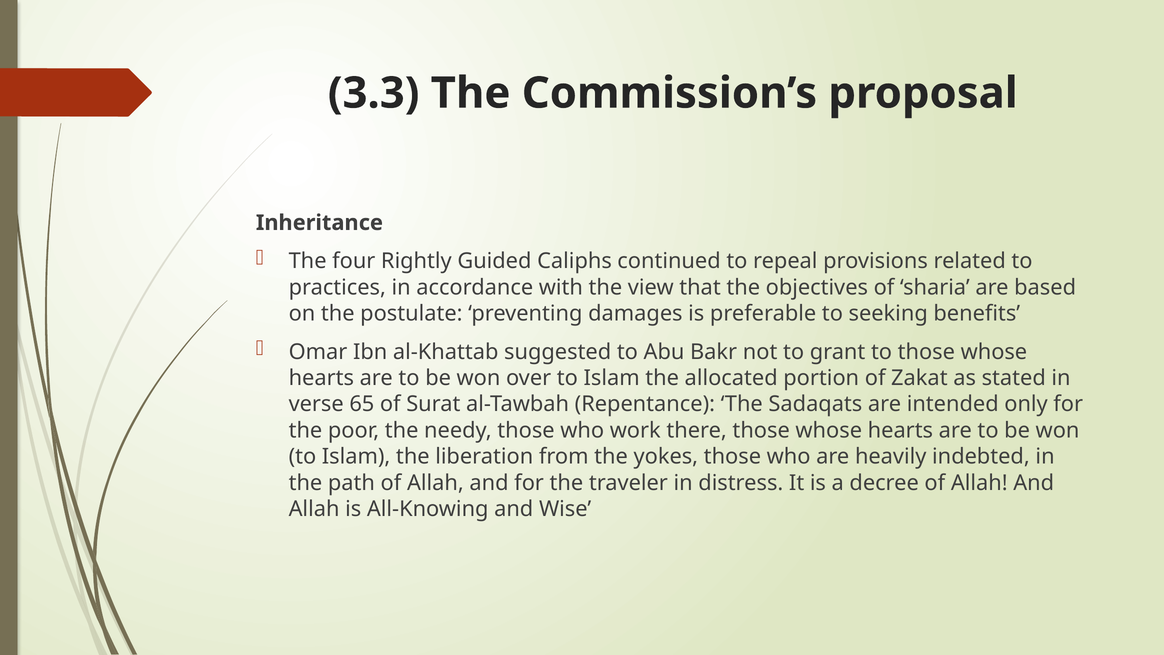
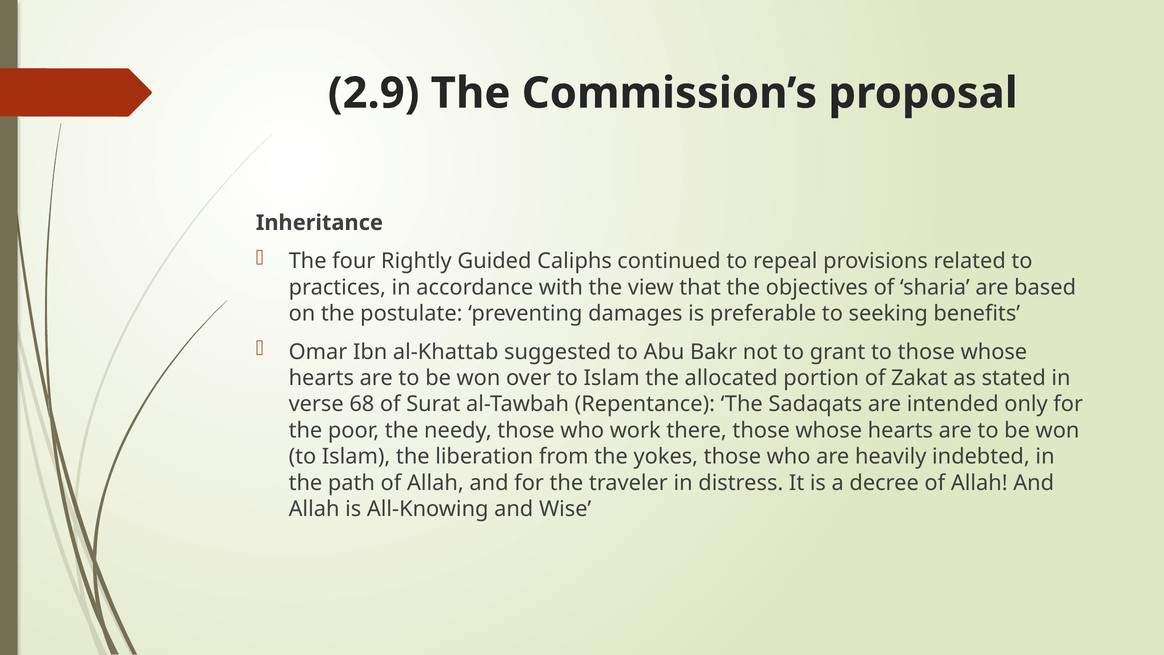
3.3: 3.3 -> 2.9 (374, 93)
65: 65 -> 68 (362, 404)
